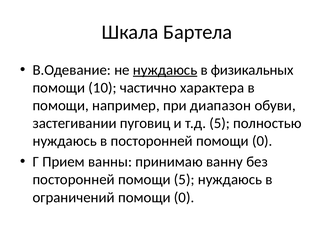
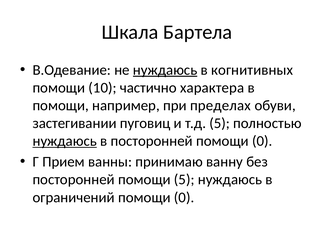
физикальных: физикальных -> когнитивных (252, 70)
диапазон: диапазон -> пределах (220, 106)
нуждаюсь underline: none -> present (65, 141)
